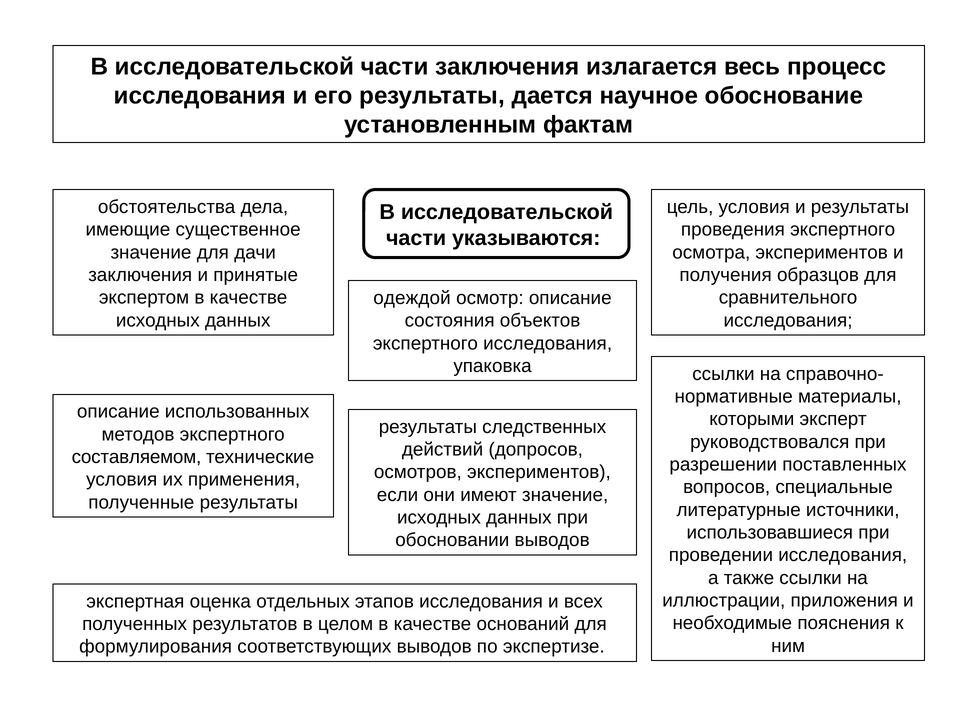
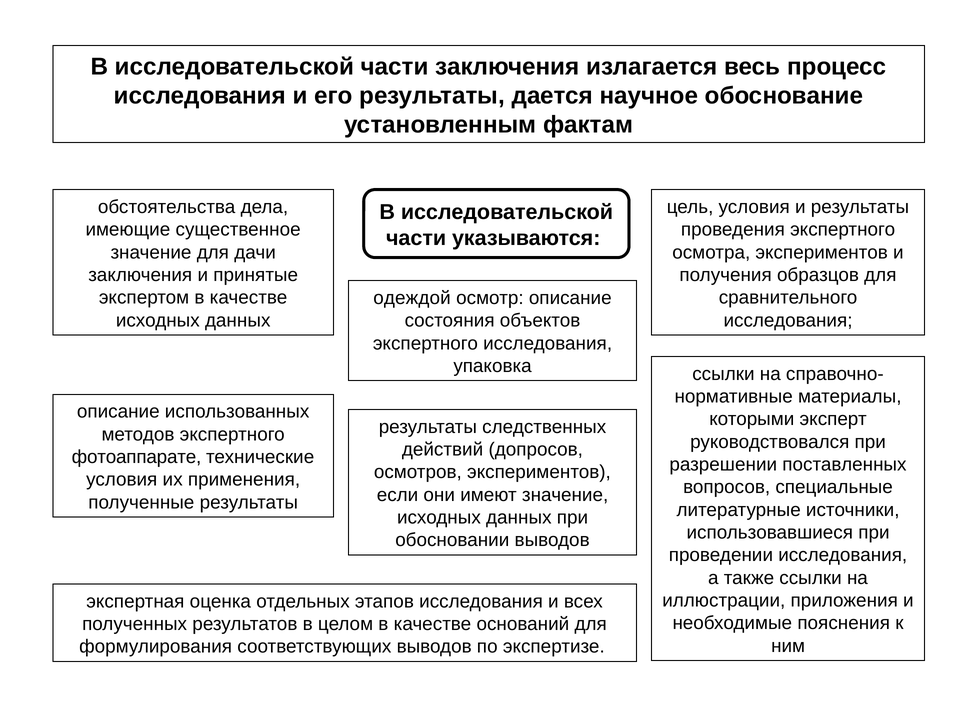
составляемом: составляемом -> фотоаппарате (136, 457)
